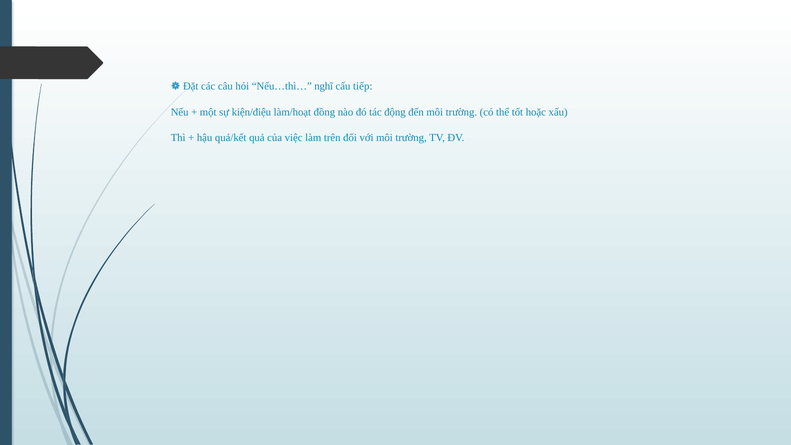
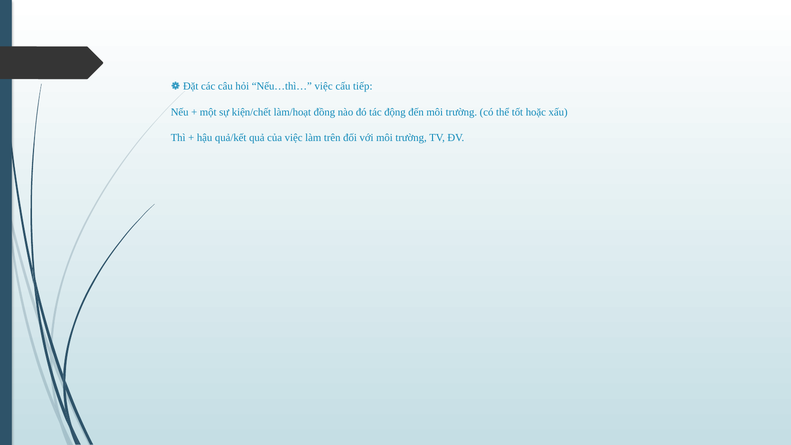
Nếu…thì… nghĩ: nghĩ -> việc (324, 86)
kiện/điệu: kiện/điệu -> kiện/chết (251, 112)
